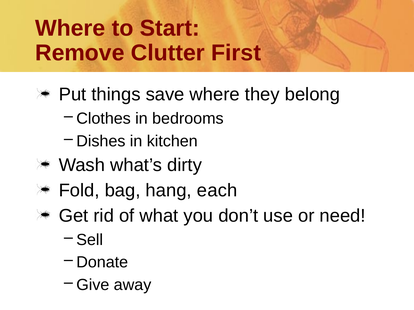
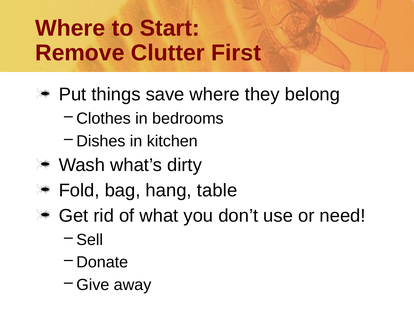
each: each -> table (217, 191)
